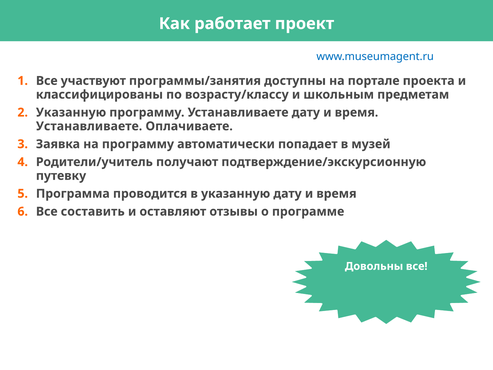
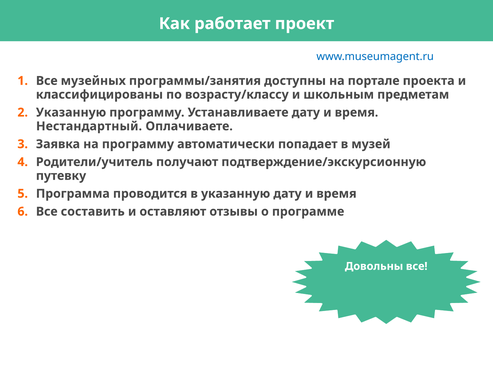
участвуют: участвуют -> музейных (93, 81)
Устанавливаете: Устанавливаете -> Нестандартный (89, 126)
